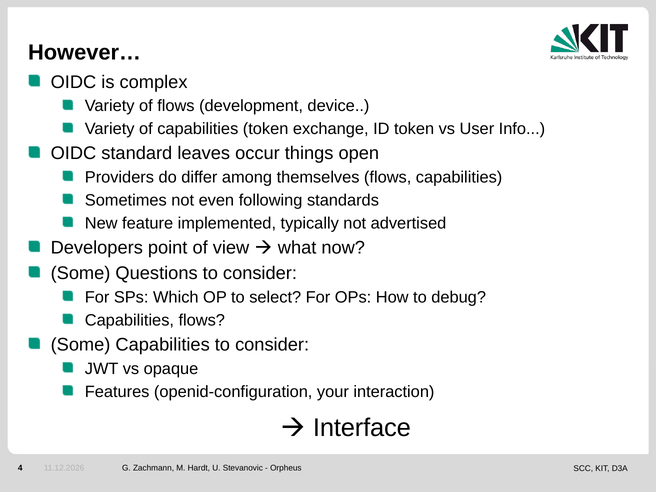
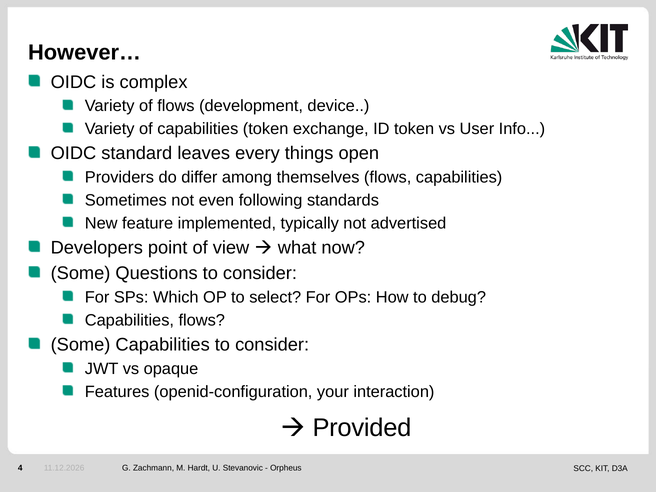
occur: occur -> every (257, 153)
Interface: Interface -> Provided (362, 428)
